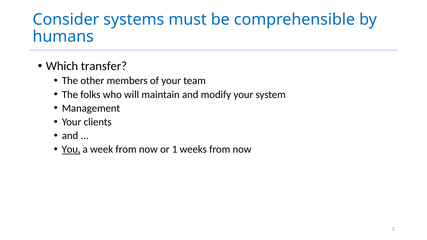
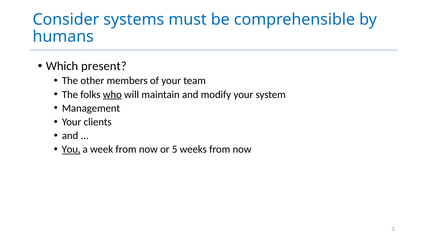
transfer: transfer -> present (104, 66)
who underline: none -> present (112, 95)
1: 1 -> 5 (175, 150)
